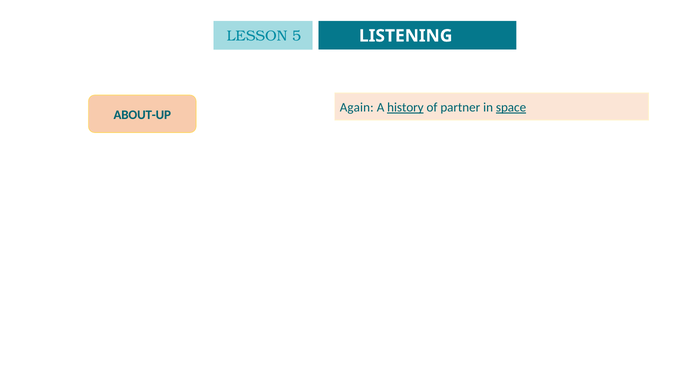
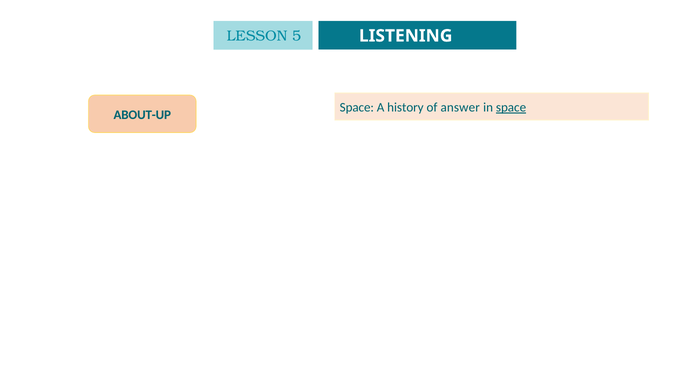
Again: Again -> Space (357, 107)
history underline: present -> none (405, 107)
partner: partner -> answer (460, 107)
